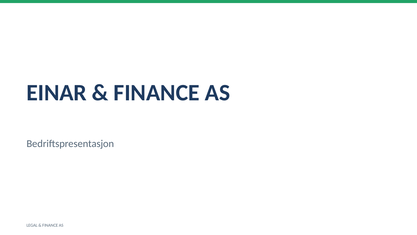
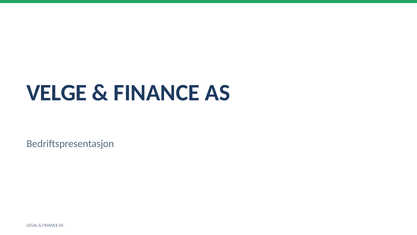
EINAR: EINAR -> VELGE (57, 92)
